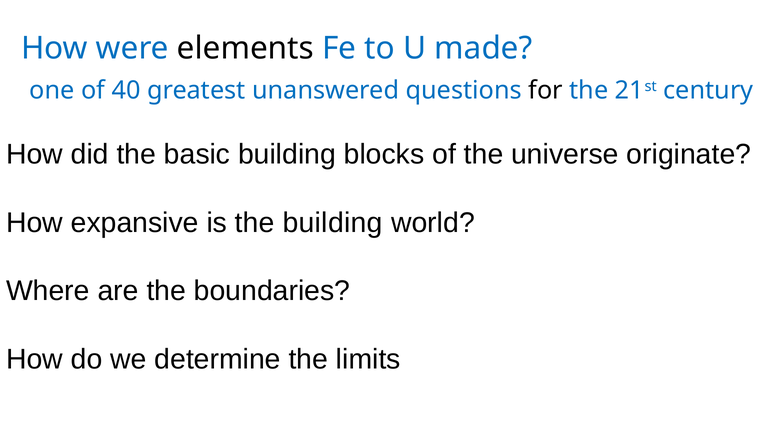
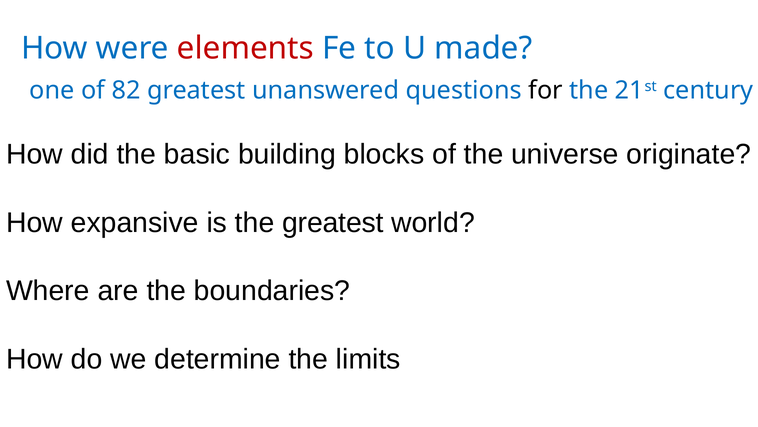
elements colour: black -> red (245, 48)
40: 40 -> 82 (126, 90)
the building: building -> greatest (333, 222)
